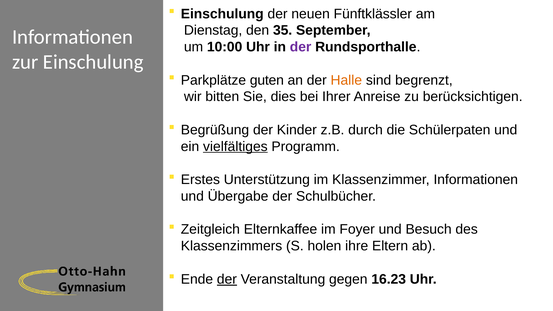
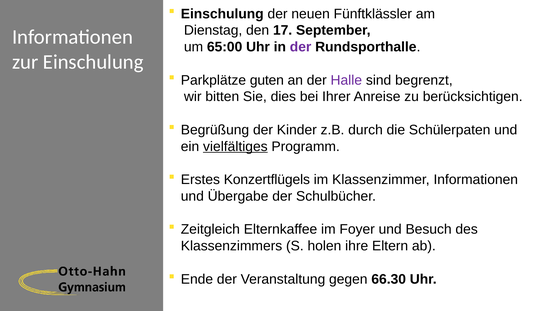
35: 35 -> 17 (283, 30)
10:00: 10:00 -> 65:00 (225, 47)
Halle colour: orange -> purple (346, 80)
Unterstützung: Unterstützung -> Konzertflügels (267, 180)
der underline: present -> none (227, 279)
16.23: 16.23 -> 66.30 (389, 279)
